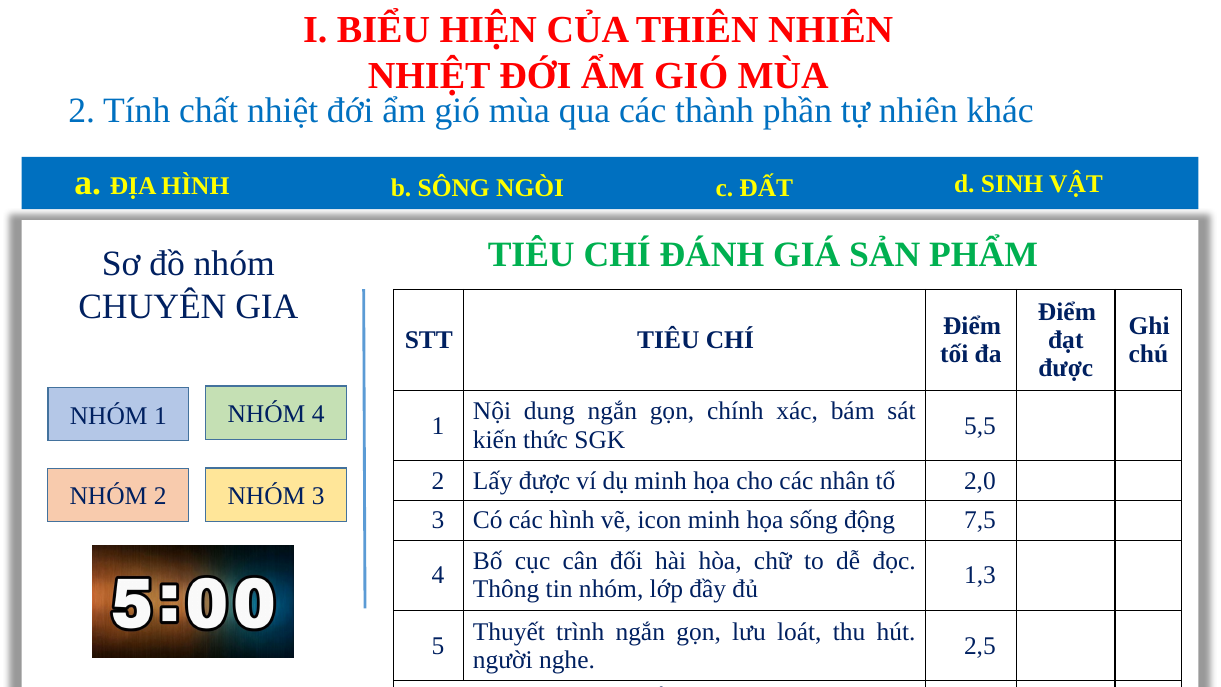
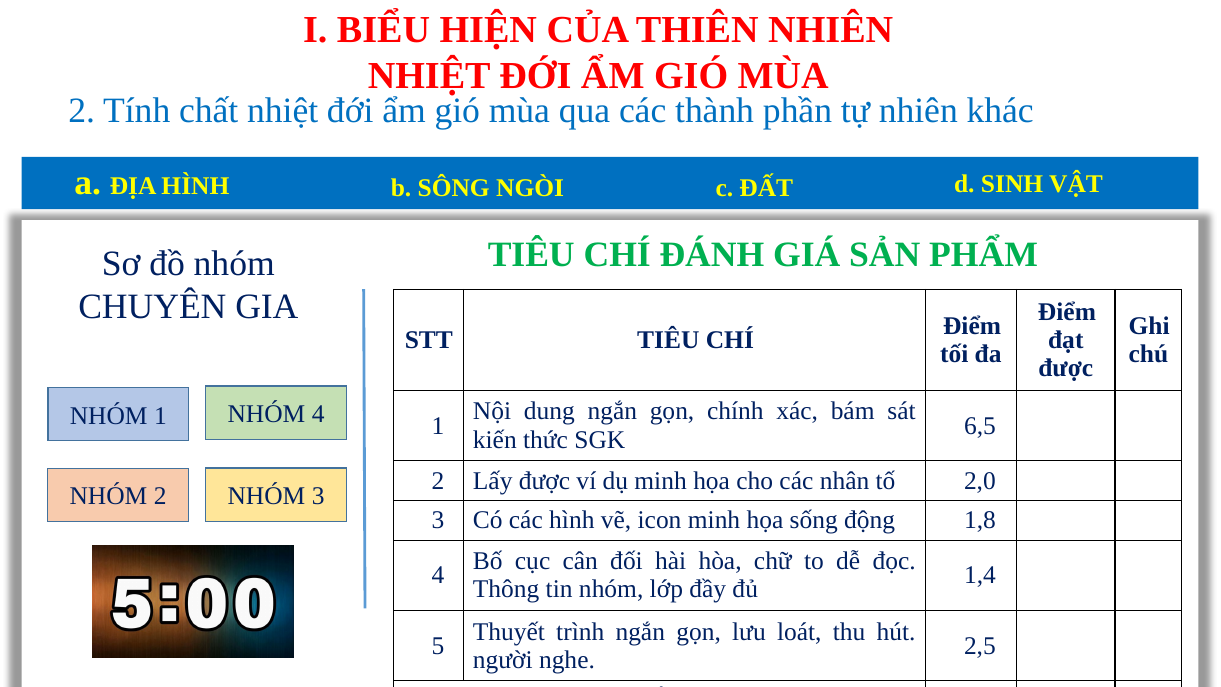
5,5: 5,5 -> 6,5 (980, 426)
7,5: 7,5 -> 1,8 (980, 520)
1,3: 1,3 -> 1,4 (980, 575)
